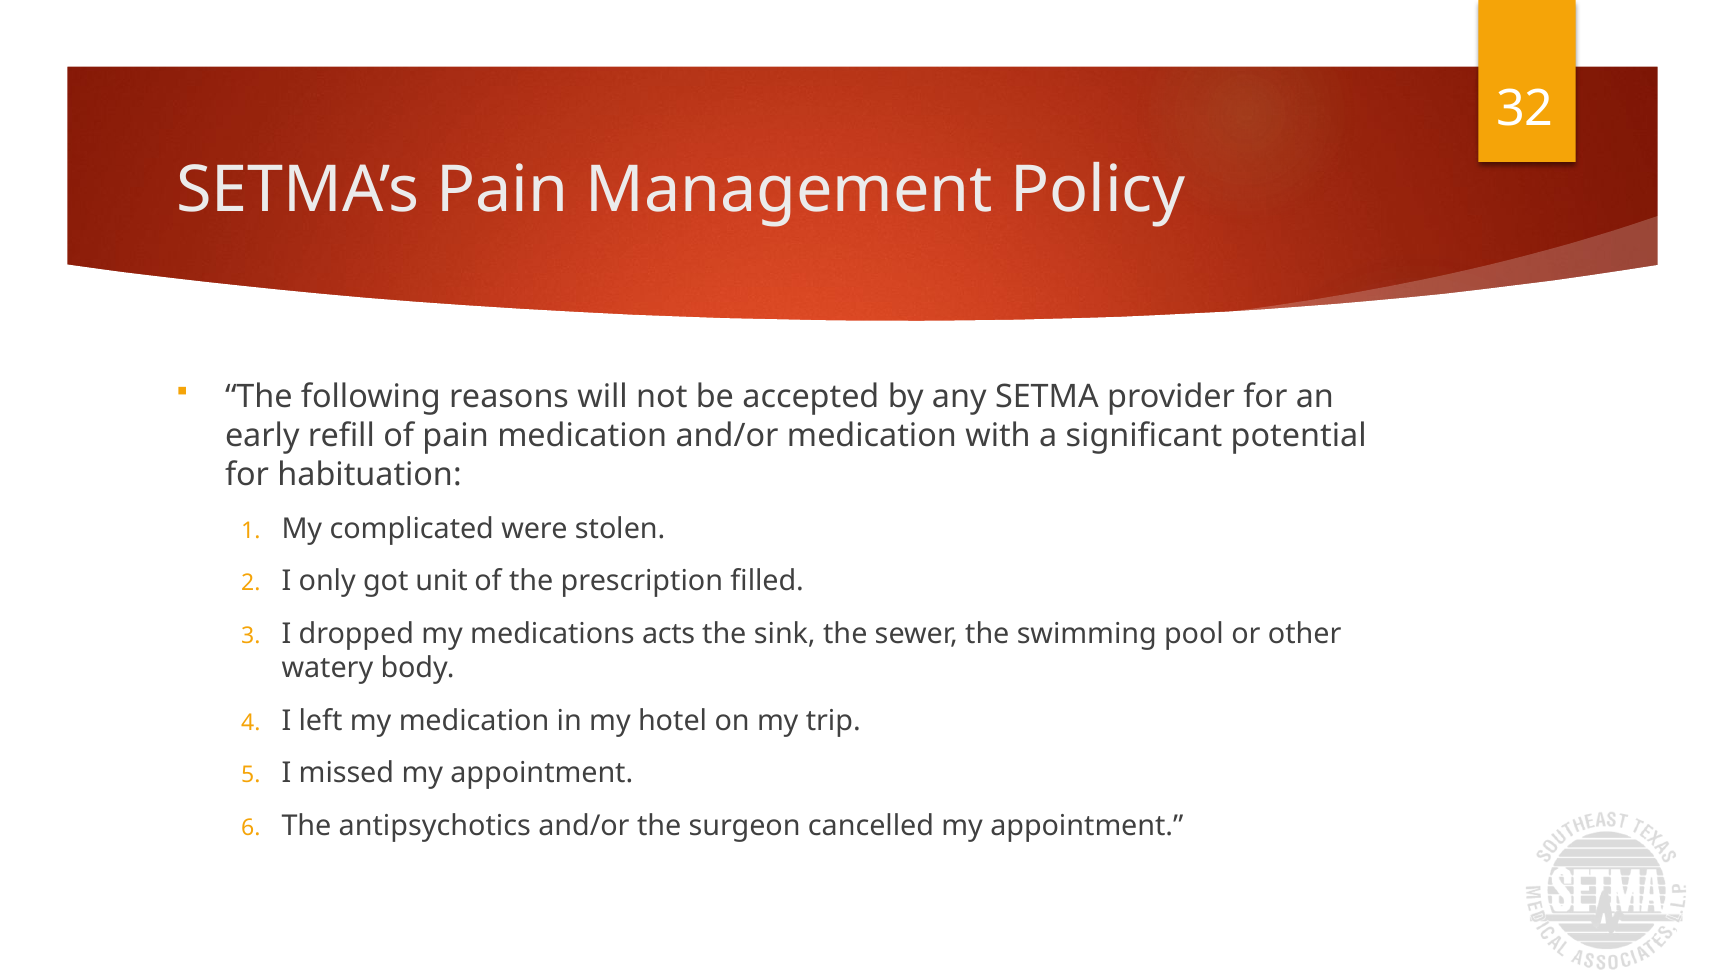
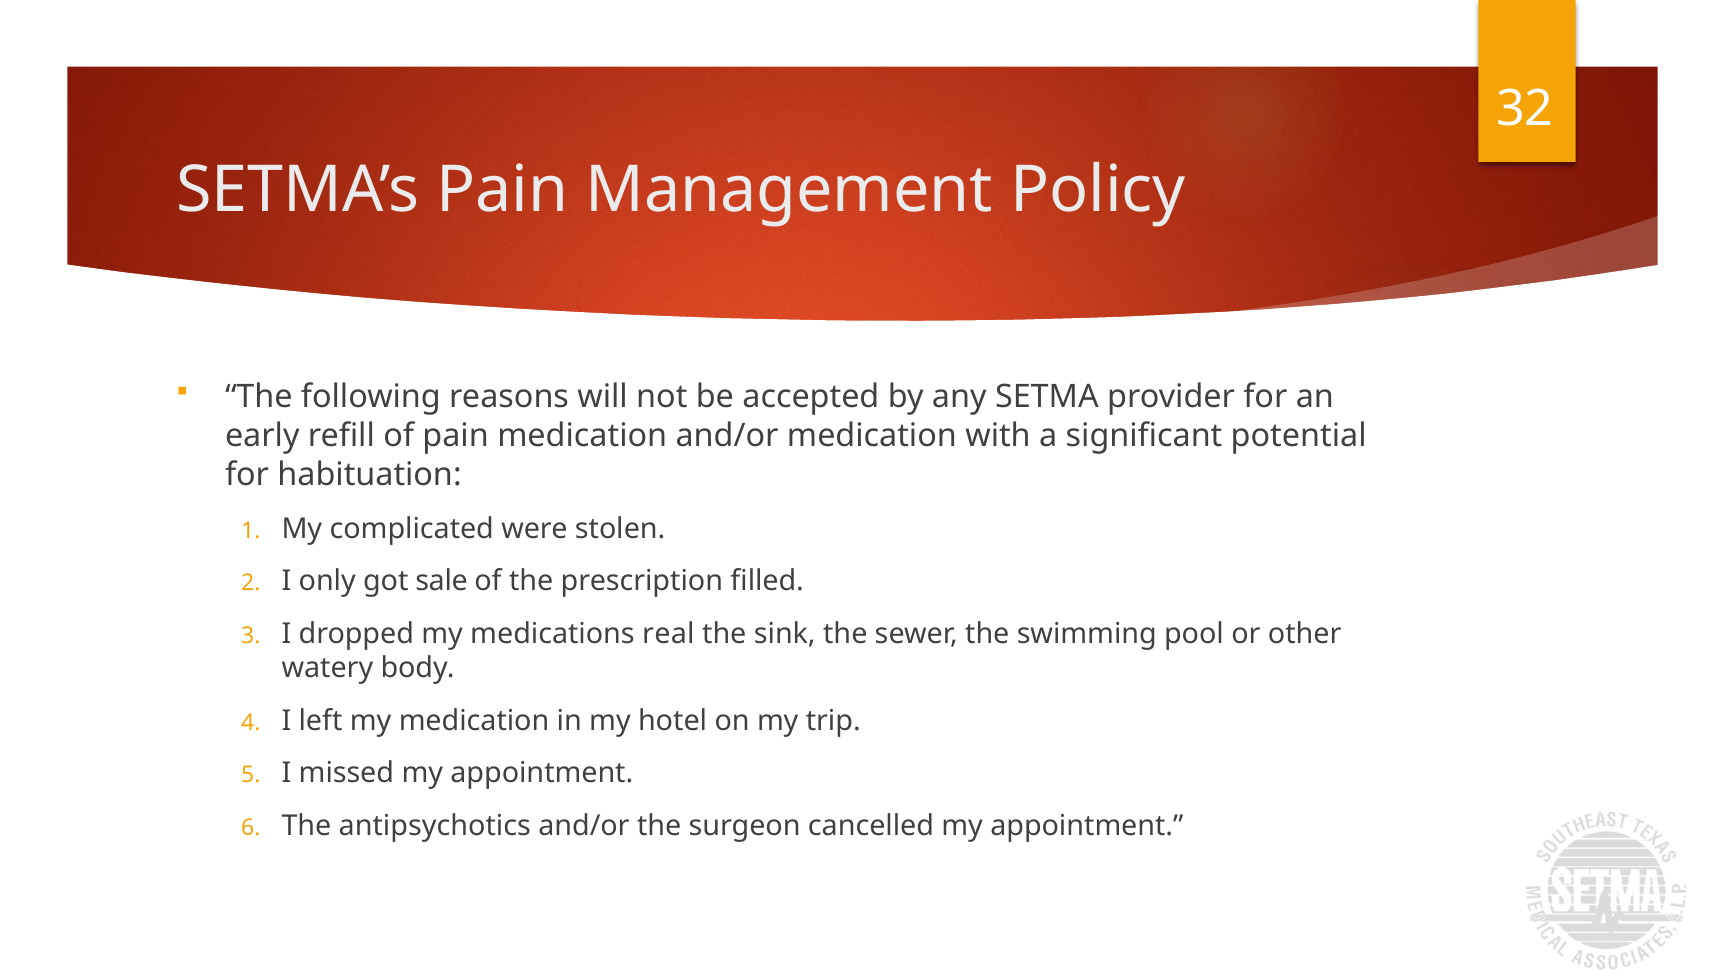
unit: unit -> sale (442, 581)
acts: acts -> real (668, 634)
